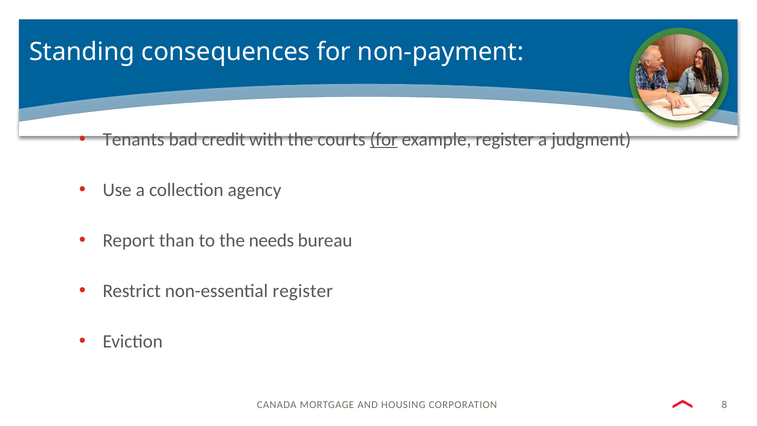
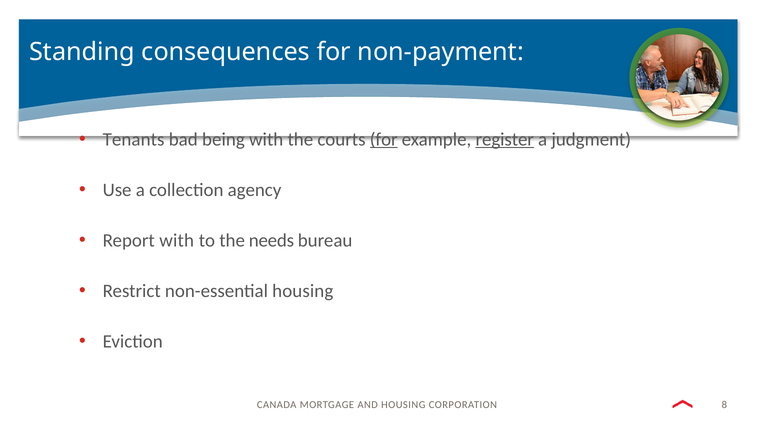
credit: credit -> being (223, 139)
register underline: none -> present (505, 139)
Report than: than -> with (177, 240)
non-essential register: register -> housing (303, 291)
